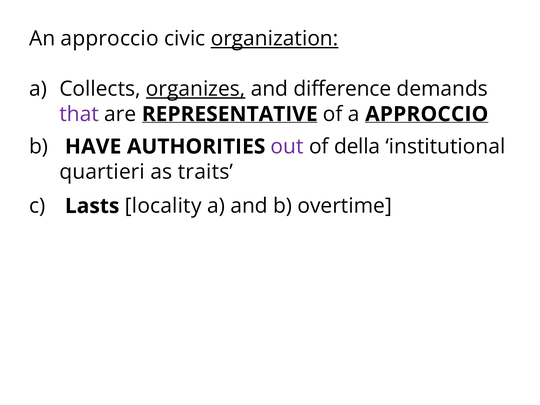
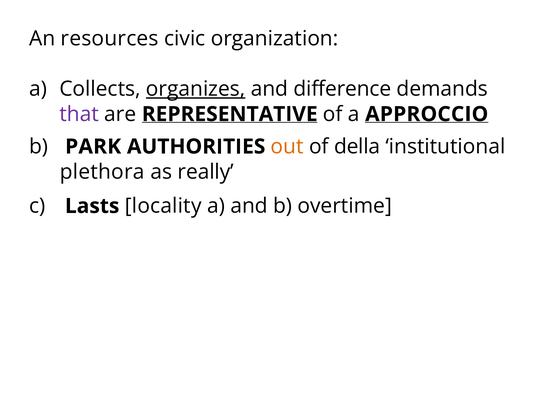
An approccio: approccio -> resources (110, 39)
organization underline: present -> none (275, 39)
HAVE: HAVE -> PARK (93, 147)
out colour: purple -> orange (287, 147)
quartieri: quartieri -> plethora (102, 172)
traits: traits -> really (206, 172)
